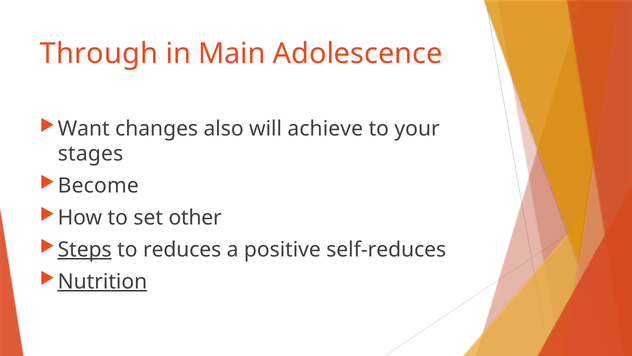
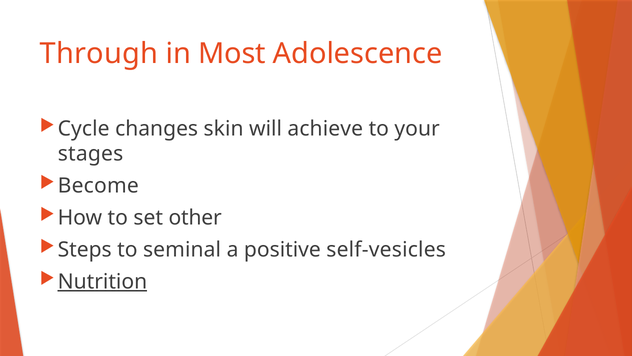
Main: Main -> Most (232, 53)
Want: Want -> Cycle (84, 128)
also: also -> skin (224, 128)
Steps underline: present -> none (85, 249)
reduces: reduces -> seminal (182, 249)
self-reduces: self-reduces -> self-vesicles (386, 249)
